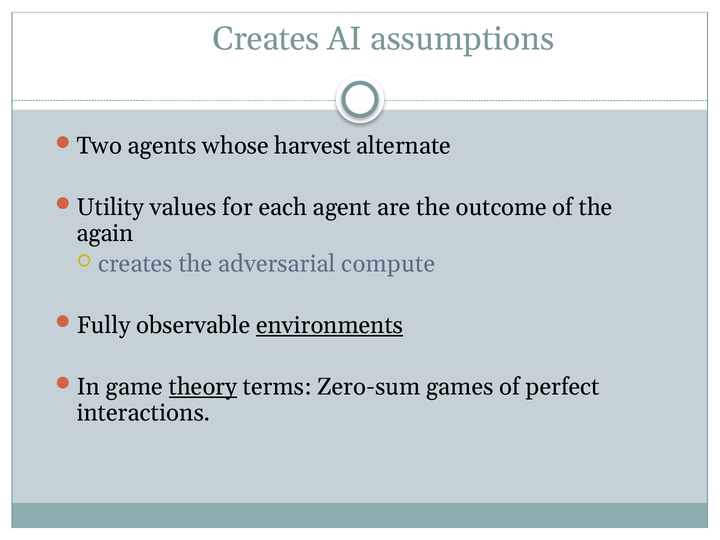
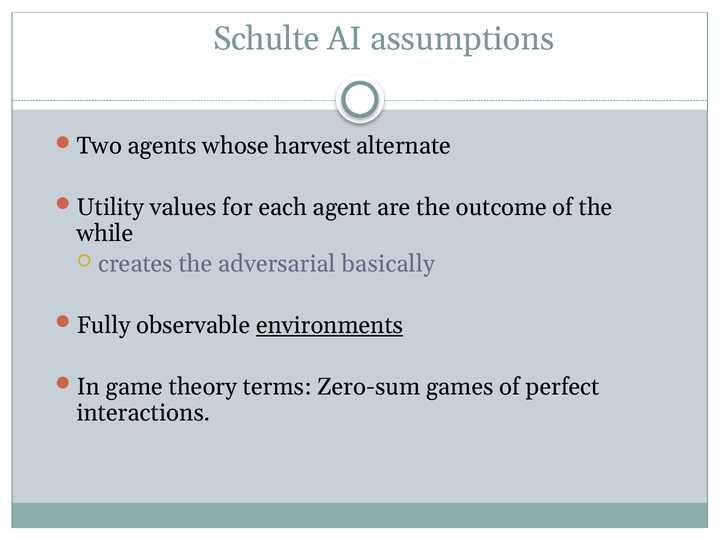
Creates: Creates -> Schulte (266, 39)
again: again -> while (105, 233)
compute: compute -> basically (388, 264)
theory underline: present -> none (203, 387)
